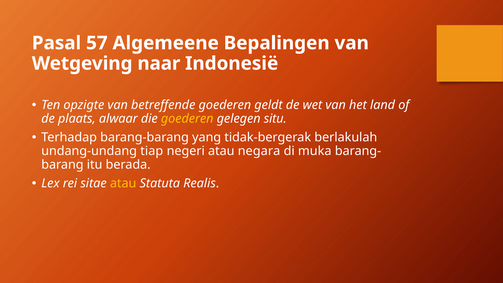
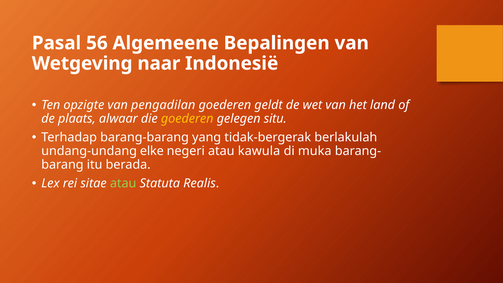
57: 57 -> 56 (97, 43)
betreffende: betreffende -> pengadilan (163, 105)
tiap: tiap -> elke (152, 151)
negara: negara -> kawula (259, 151)
atau colour: yellow -> light green (123, 183)
